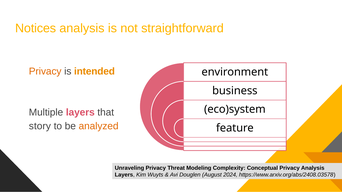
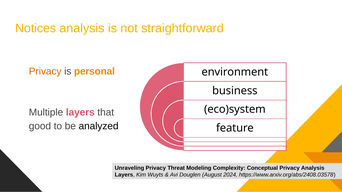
intended: intended -> personal (94, 71)
story: story -> good (40, 126)
analyzed colour: orange -> black (99, 126)
